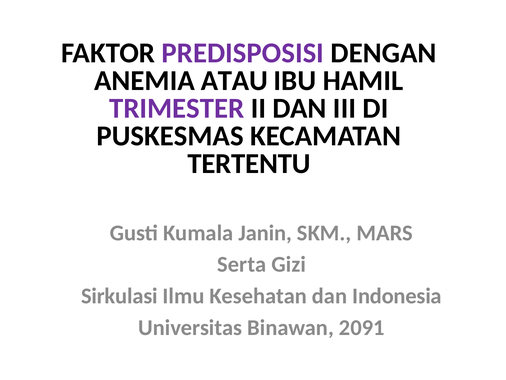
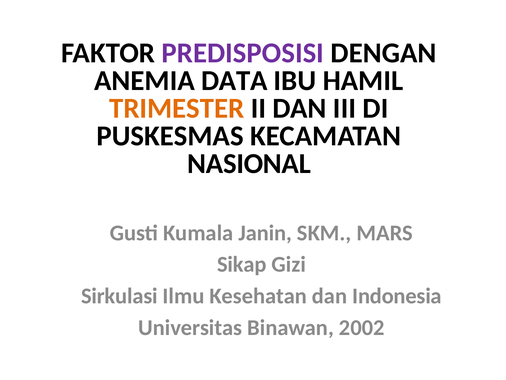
ATAU: ATAU -> DATA (234, 81)
TRIMESTER colour: purple -> orange (177, 108)
TERTENTU: TERTENTU -> NASIONAL (249, 164)
Serta: Serta -> Sikap (242, 264)
2091: 2091 -> 2002 (362, 327)
